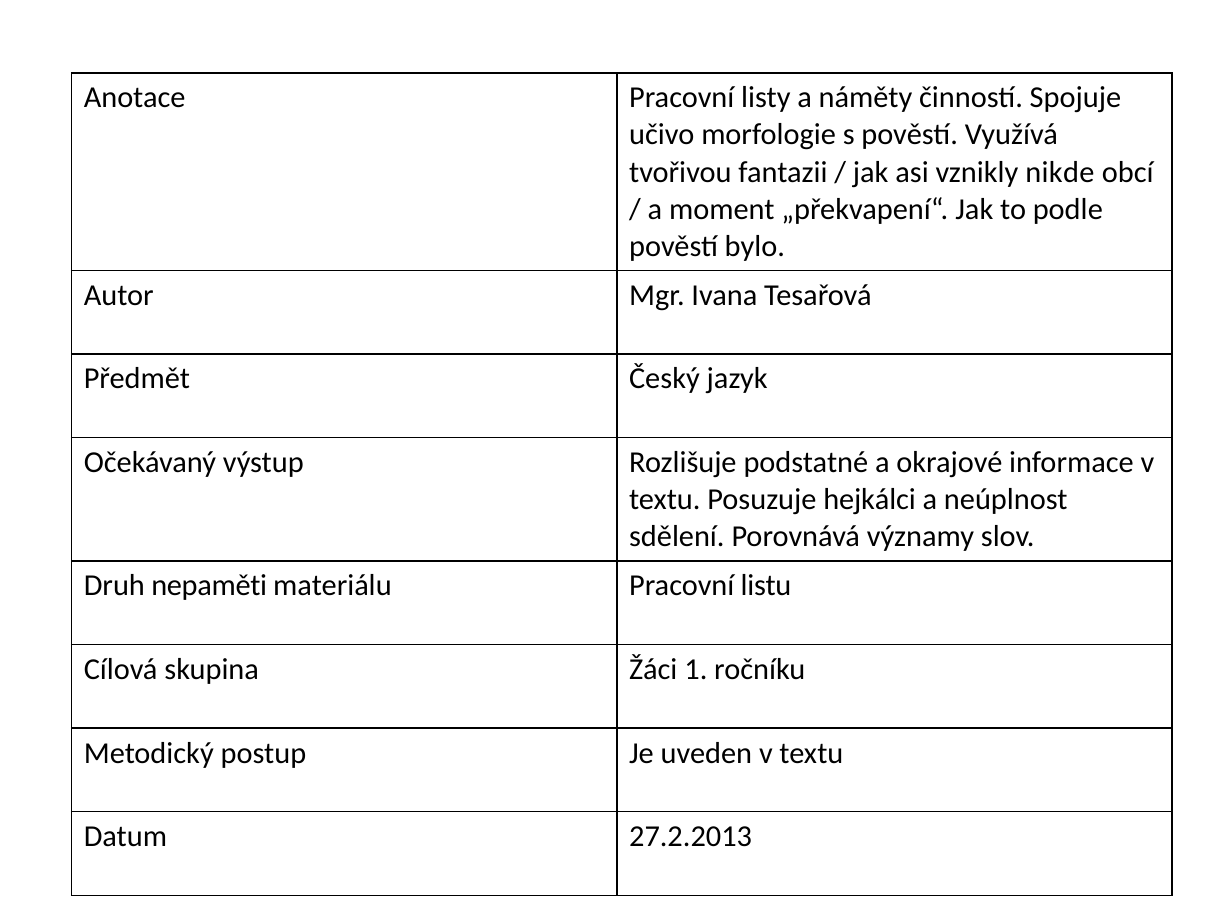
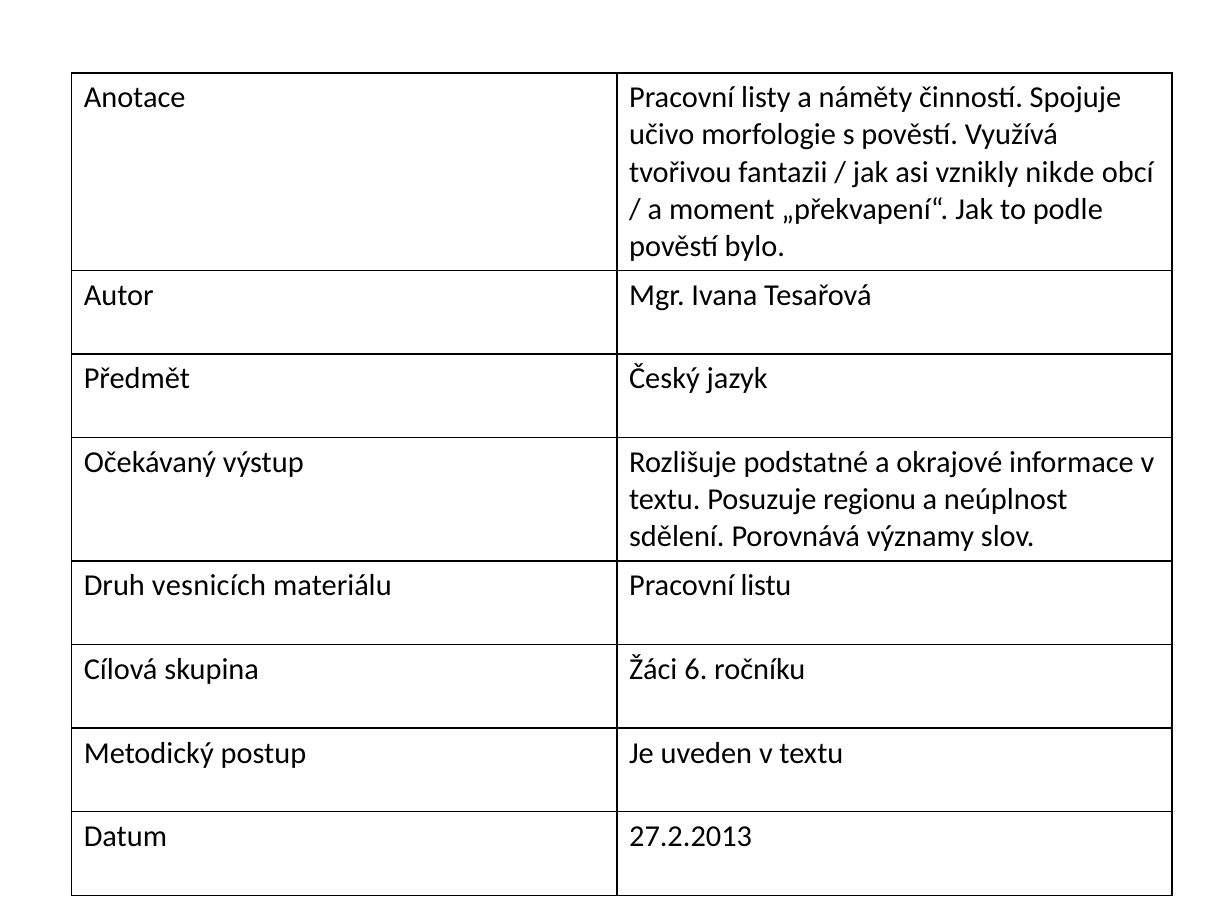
hejkálci: hejkálci -> regionu (870, 500)
nepaměti: nepaměti -> vesnicích (209, 586)
1: 1 -> 6 (696, 670)
